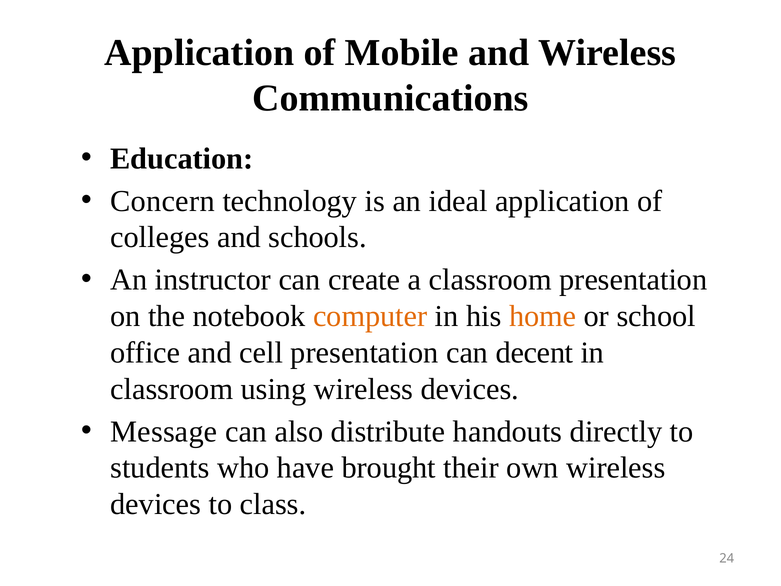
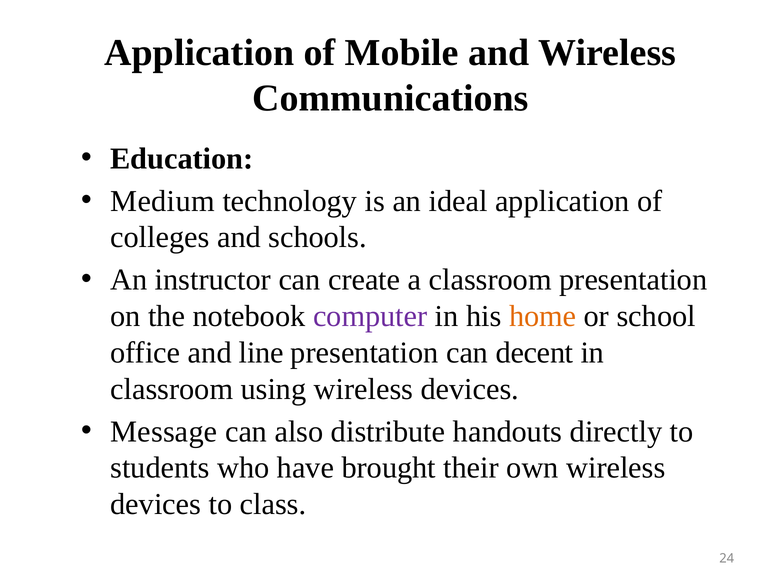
Concern: Concern -> Medium (163, 201)
computer colour: orange -> purple (370, 316)
cell: cell -> line (261, 352)
